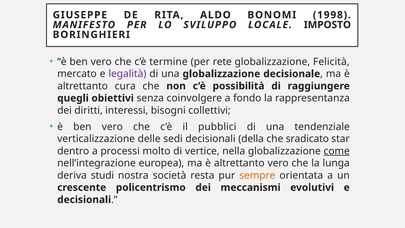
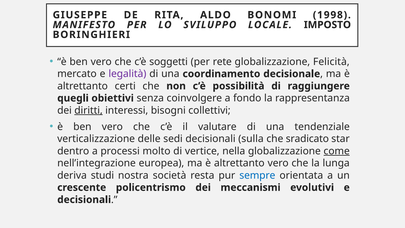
termine: termine -> soggetti (169, 62)
una globalizzazione: globalizzazione -> coordinamento (221, 74)
cura: cura -> certi (125, 86)
diritti underline: none -> present (89, 110)
pubblici: pubblici -> valutare (217, 127)
della: della -> sulla (251, 139)
sempre colour: orange -> blue (257, 175)
